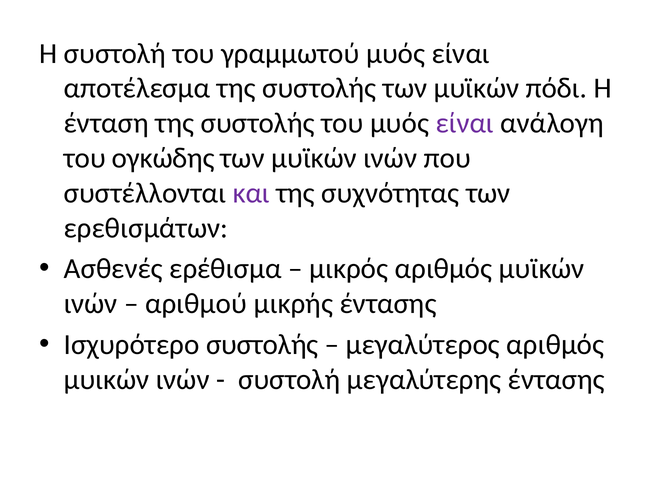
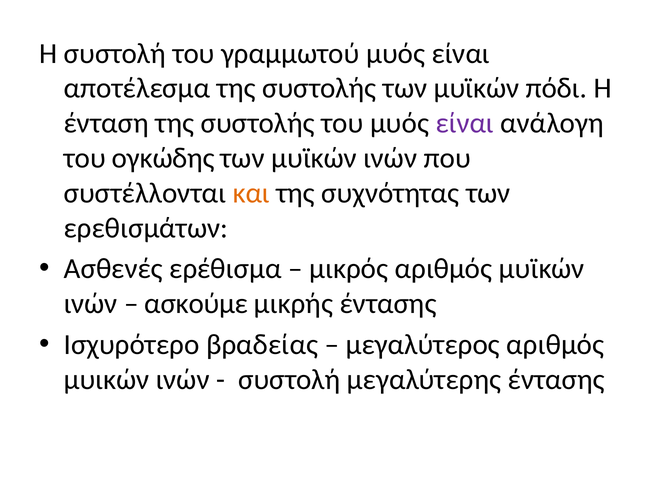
και colour: purple -> orange (251, 193)
αριθμού: αριθμού -> ασκούμε (196, 303)
Ισχυρότερο συστολής: συστολής -> βραδείας (262, 344)
